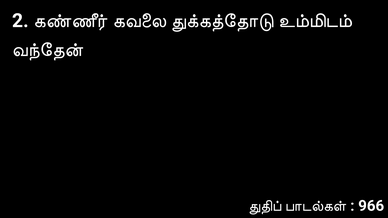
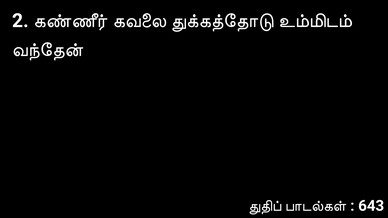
966: 966 -> 643 (371, 206)
